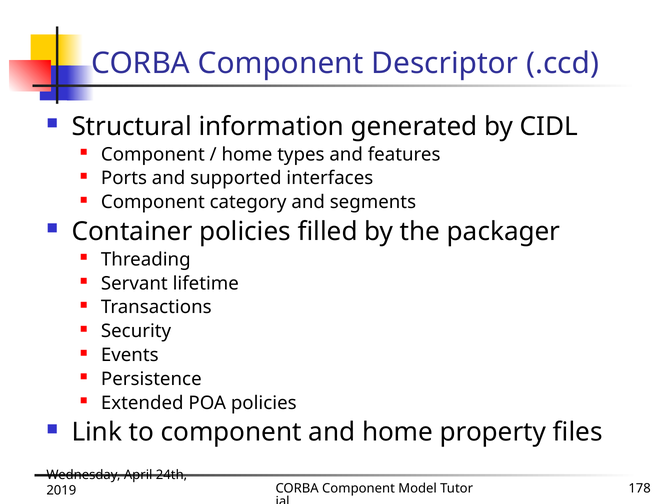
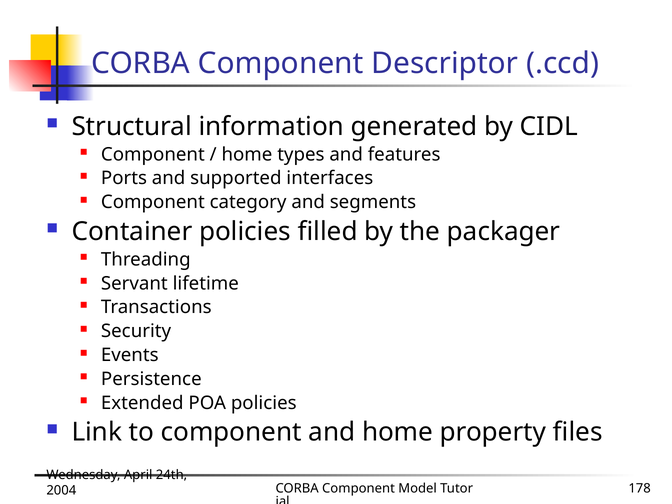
2019: 2019 -> 2004 (61, 490)
